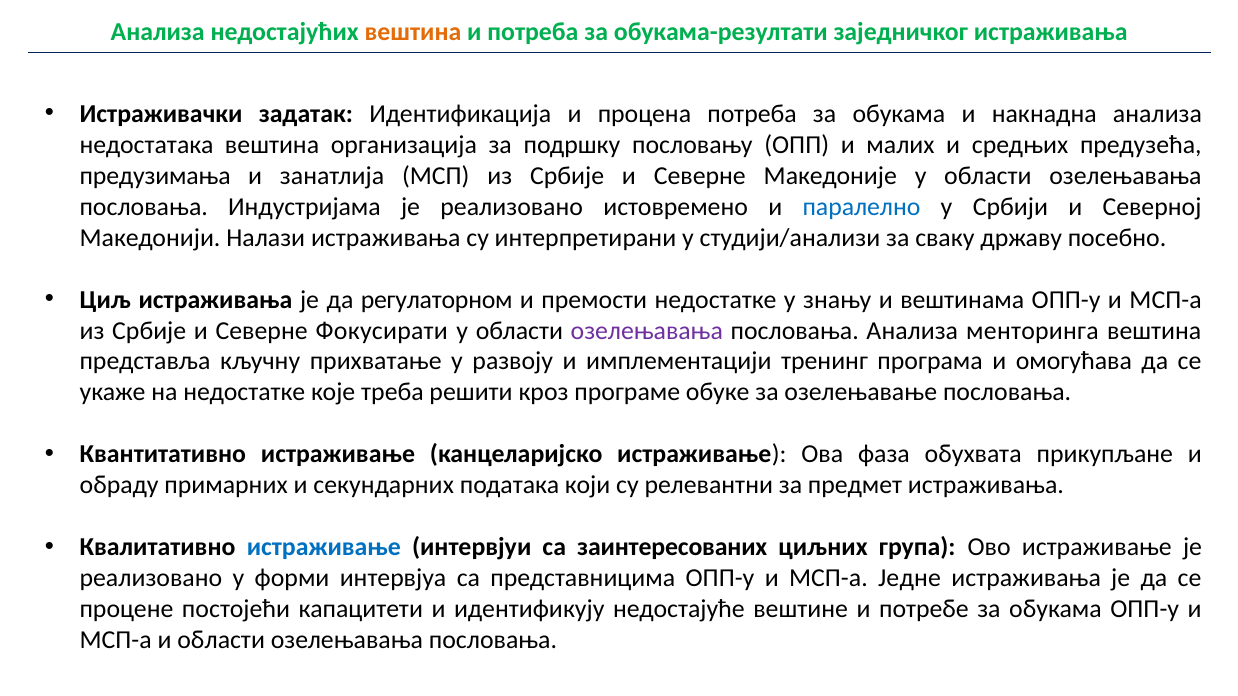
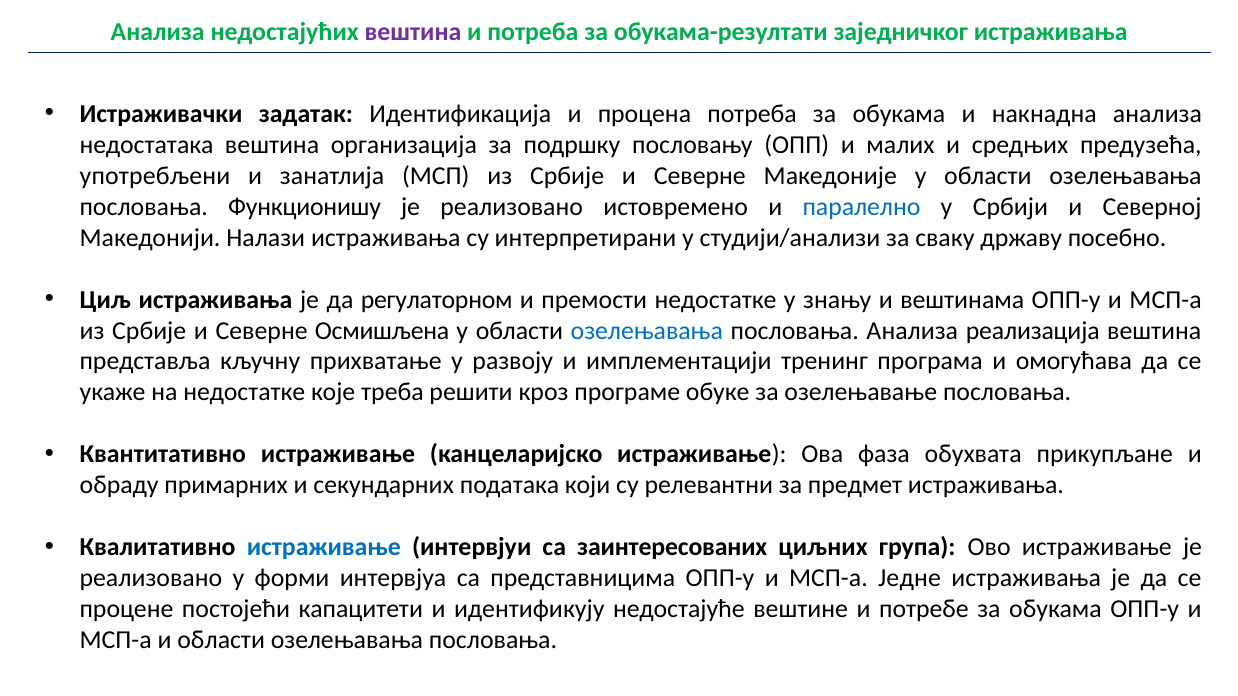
вештина colour: orange -> purple (413, 32)
предузимања: предузимања -> употребљени (155, 176)
Индустријама: Индустријама -> Функционишу (305, 207)
Фокусирати: Фокусирати -> Осмишљена (382, 331)
озелењавања colour: purple -> blue (647, 331)
менторинга: менторинга -> реализација (1033, 331)
